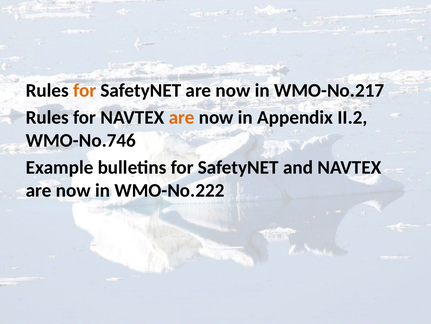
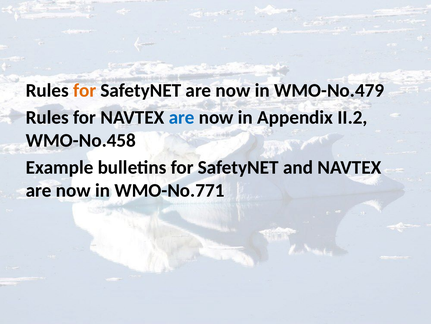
WMO-No.217: WMO-No.217 -> WMO-No.479 (329, 90)
are colour: orange -> blue (182, 117)
WMO-No.746: WMO-No.746 -> WMO-No.458 (81, 140)
WMO-No.222: WMO-No.222 -> WMO-No.771 (169, 190)
